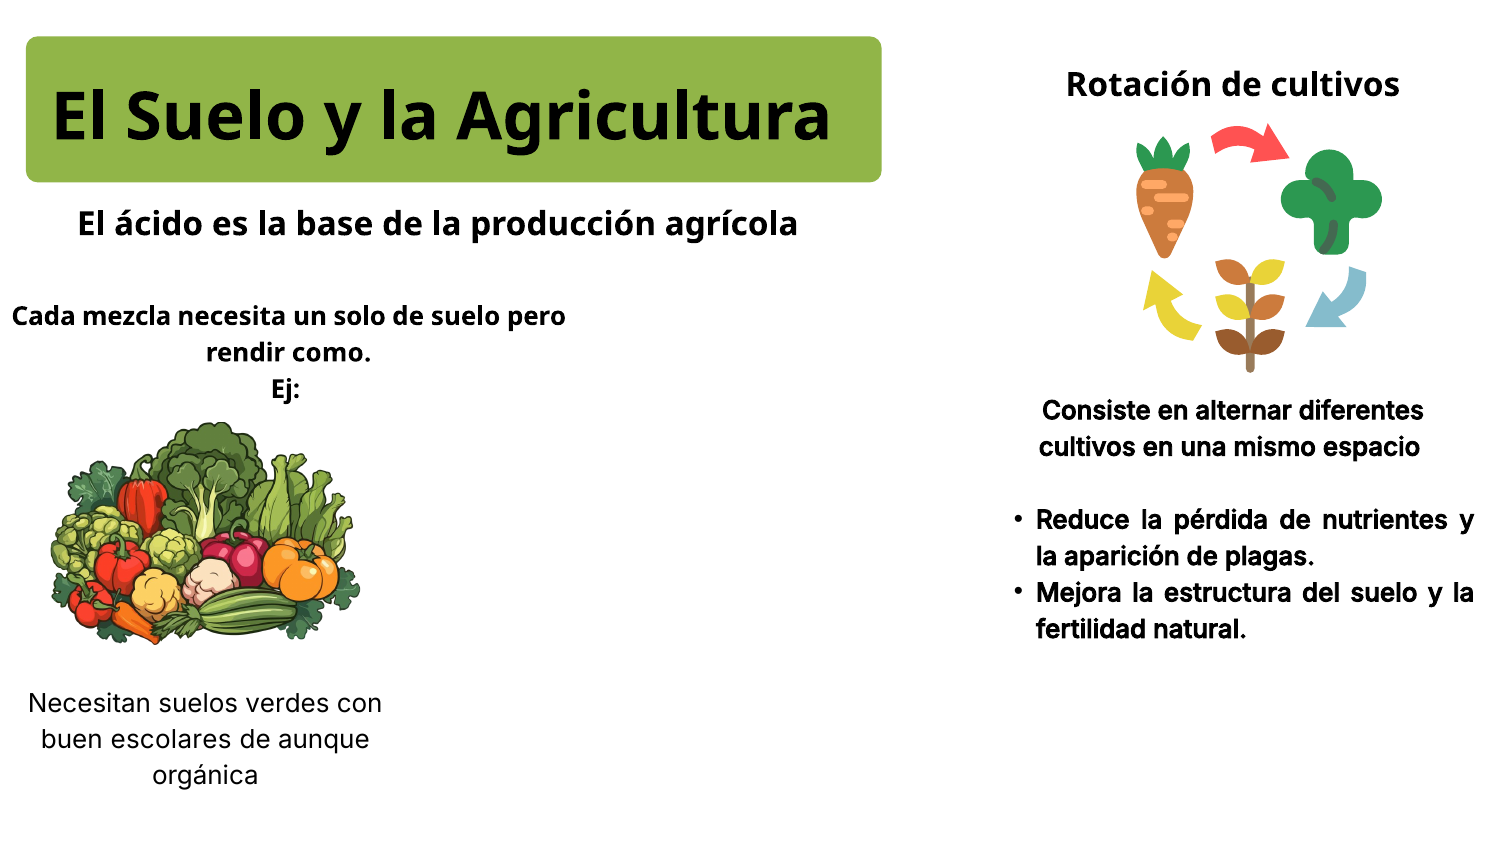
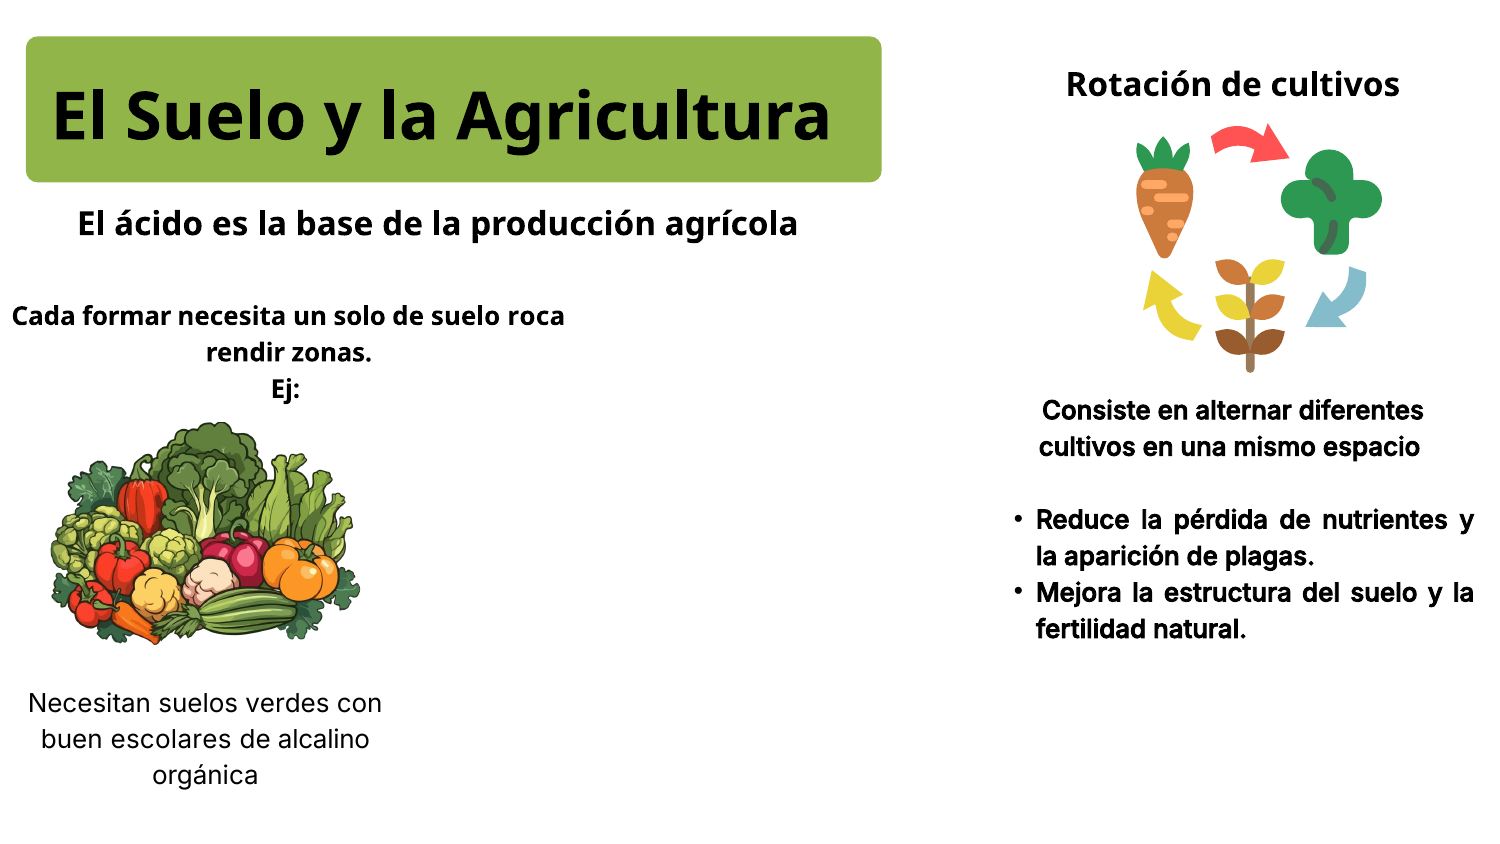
mezcla: mezcla -> formar (127, 316)
pero: pero -> roca (536, 316)
como: como -> zonas (332, 353)
aunque: aunque -> alcalino (324, 740)
